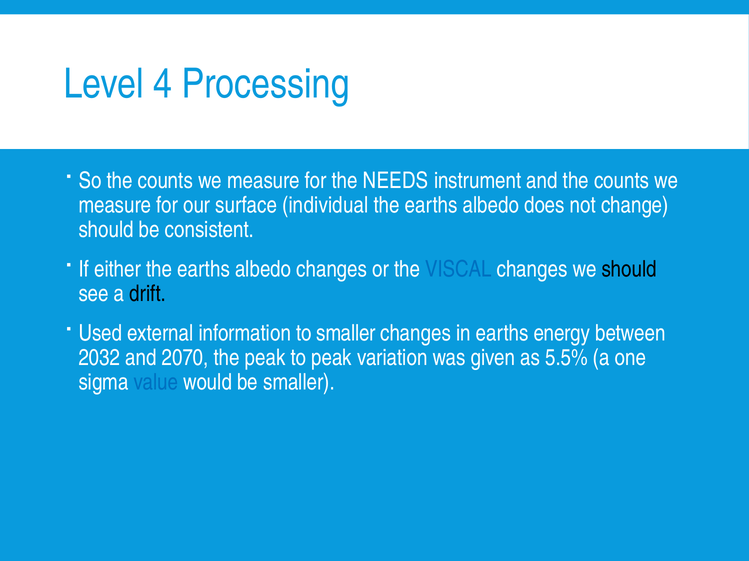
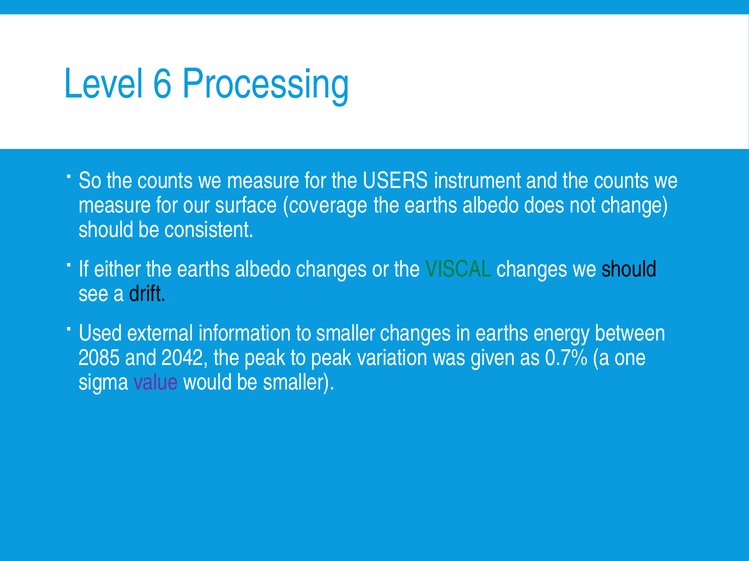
4: 4 -> 6 (163, 84)
NEEDS: NEEDS -> USERS (396, 181)
individual: individual -> coverage (325, 205)
VISCAL colour: blue -> green (459, 269)
2032: 2032 -> 2085 (99, 358)
2070: 2070 -> 2042 (185, 358)
5.5%: 5.5% -> 0.7% (567, 358)
value colour: blue -> purple (156, 383)
